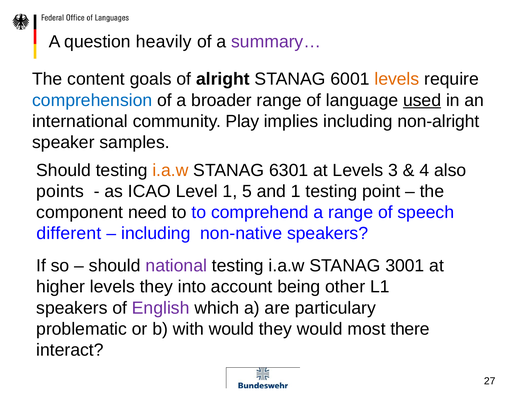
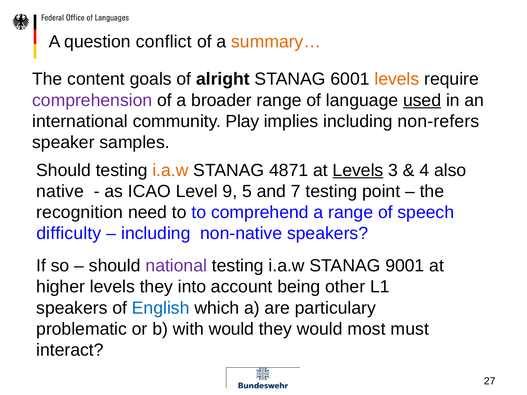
heavily: heavily -> conflict (164, 42)
summary… colour: purple -> orange (276, 42)
comprehension colour: blue -> purple (92, 100)
non-alright: non-alright -> non-refers (438, 121)
6301: 6301 -> 4871 (289, 170)
Levels underline: none -> present (358, 170)
points: points -> native (60, 192)
Level 1: 1 -> 9 (230, 192)
and 1: 1 -> 7 (296, 192)
component: component -> recognition (80, 213)
different: different -> difficulty (69, 234)
3001: 3001 -> 9001 (405, 266)
English colour: purple -> blue (161, 308)
there: there -> must (410, 329)
